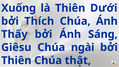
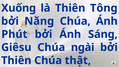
Dưới: Dưới -> Tông (104, 8)
Thích: Thích -> Năng (39, 21)
Thấy: Thấy -> Phút (14, 34)
